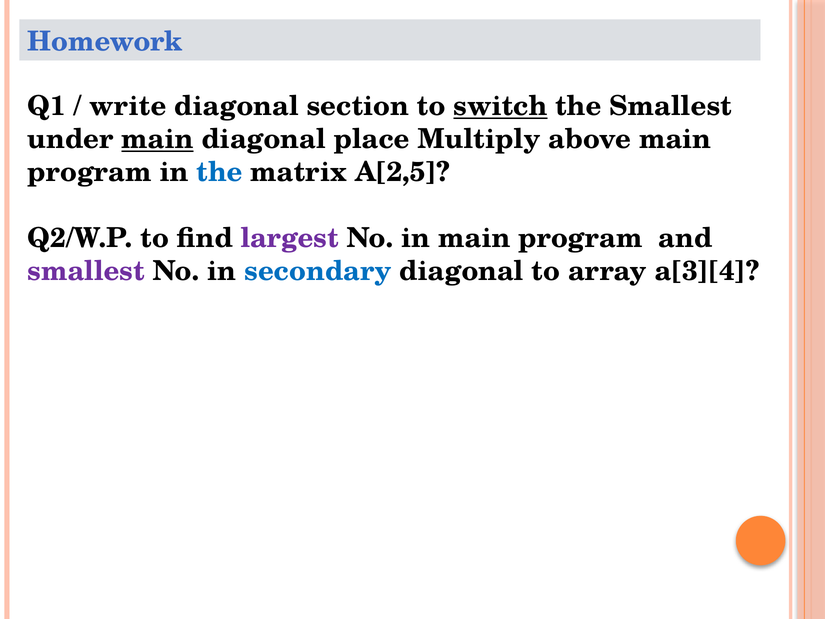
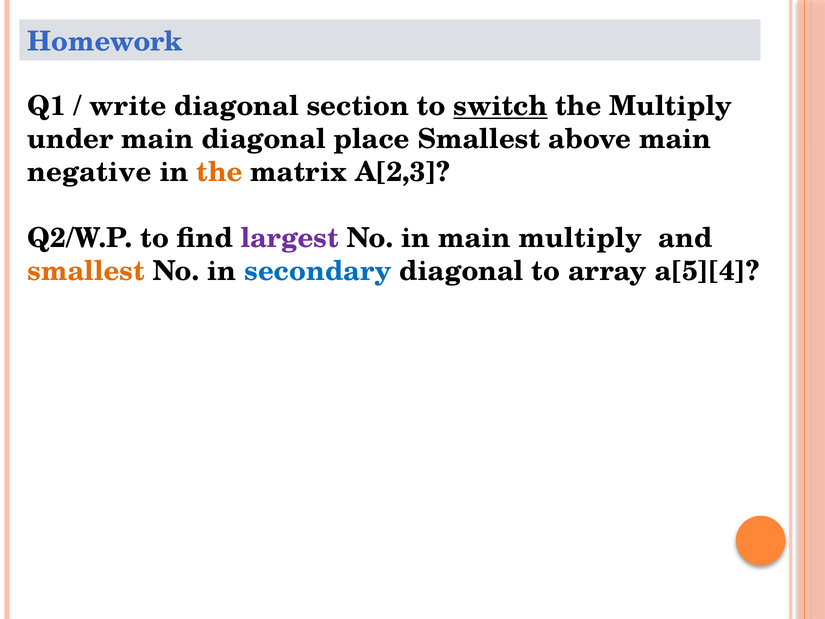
the Smallest: Smallest -> Multiply (671, 106)
main underline: present -> none (158, 139)
place Multiply: Multiply -> Smallest (479, 139)
program: program -> negative (89, 172)
the colour: blue -> orange (220, 172)
A[2,5: A[2,5 -> A[2,3 (403, 172)
in main program: program -> multiply (580, 238)
smallest colour: purple -> orange (86, 271)
a[3][4: a[3][4 -> a[5][4 (707, 271)
